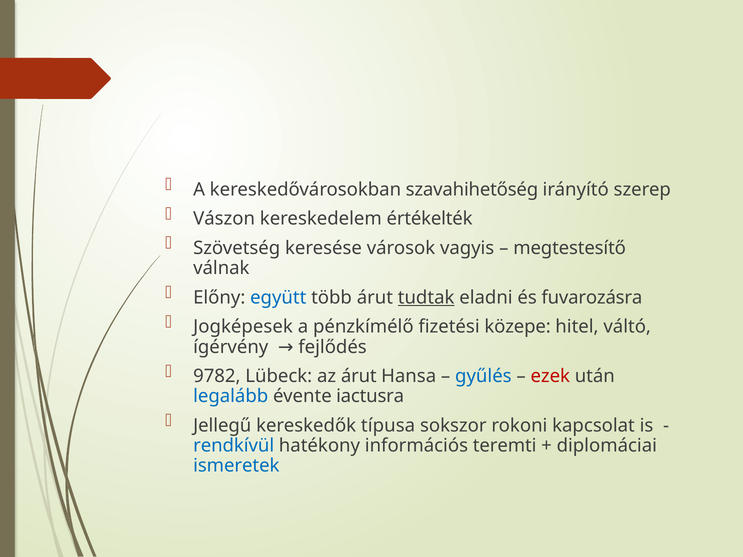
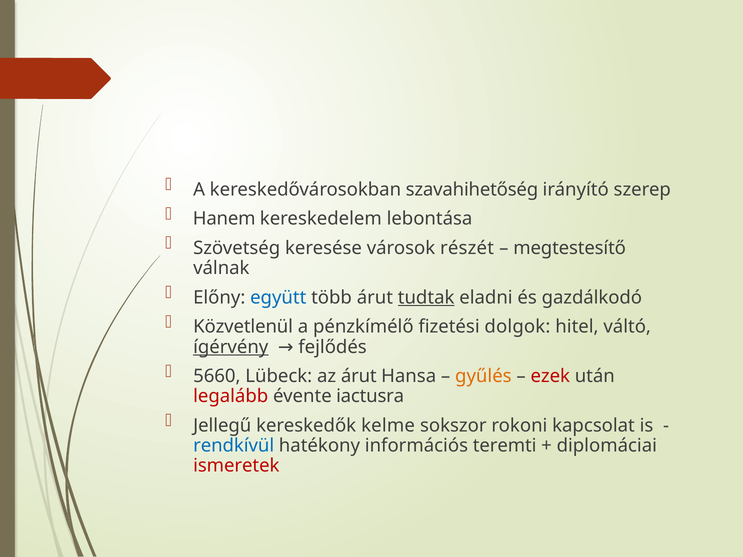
Vászon: Vászon -> Hanem (224, 219)
értékelték: értékelték -> lebontása (429, 219)
vagyis: vagyis -> részét (467, 248)
fuvarozásra: fuvarozásra -> gazdálkodó (592, 298)
Jogképesek: Jogképesek -> Közvetlenül (243, 327)
közepe: közepe -> dolgok (517, 327)
ígérvény underline: none -> present (231, 347)
9782: 9782 -> 5660 (217, 376)
gyűlés colour: blue -> orange (483, 376)
legalább colour: blue -> red (231, 396)
típusa: típusa -> kelme (388, 426)
ismeretek colour: blue -> red (236, 466)
